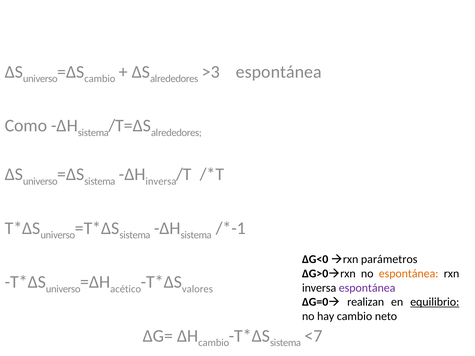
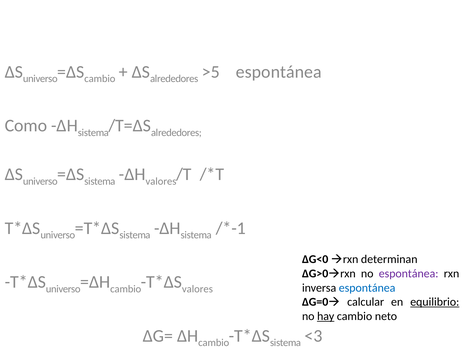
>3: >3 -> >5 (211, 72)
inversa: inversa -> valores (161, 181)
parámetros: parámetros -> determinan (389, 259)
espontánea colour: orange -> purple (409, 274)
acético: acético -> cambio (126, 289)
espontánea colour: purple -> blue (367, 288)
realizan: realizan -> calcular (366, 302)
hay underline: none -> present (326, 316)
<7: <7 -> <3 (314, 336)
